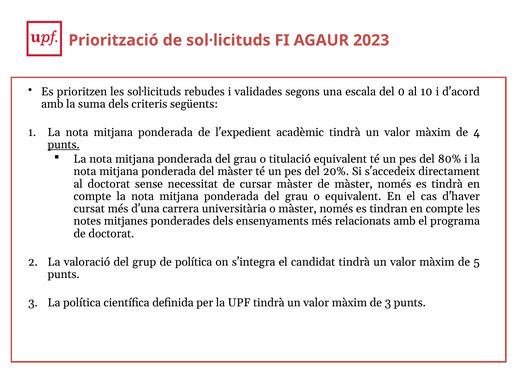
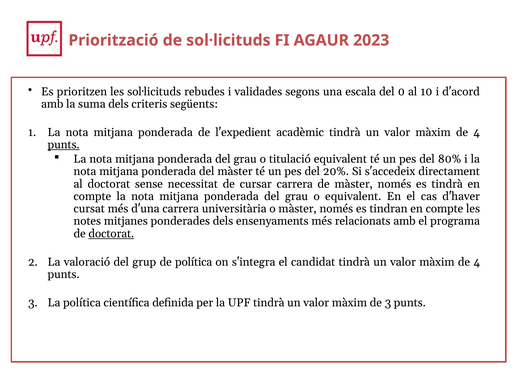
cursar màster: màster -> carrera (295, 184)
doctorat underline: none -> present (111, 234)
5: 5 -> 4 (477, 262)
